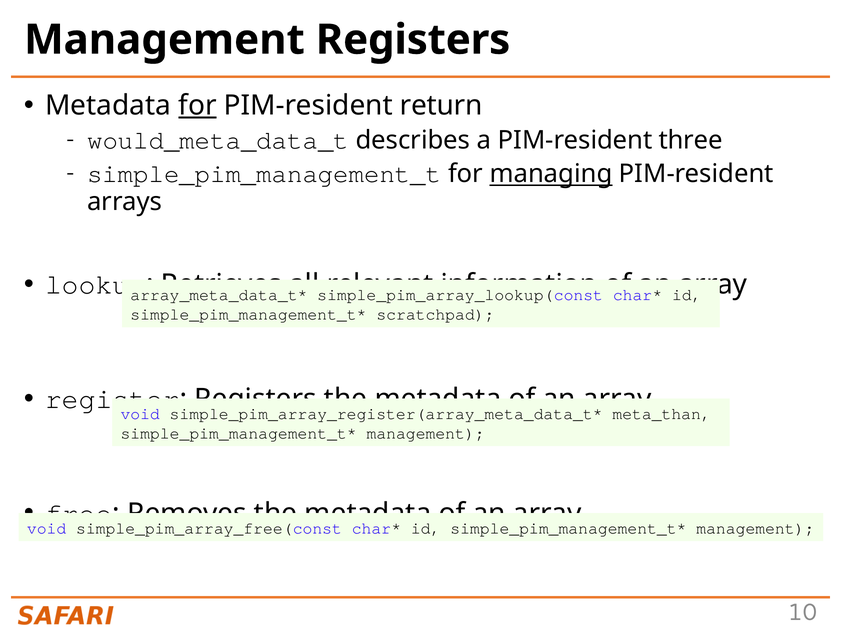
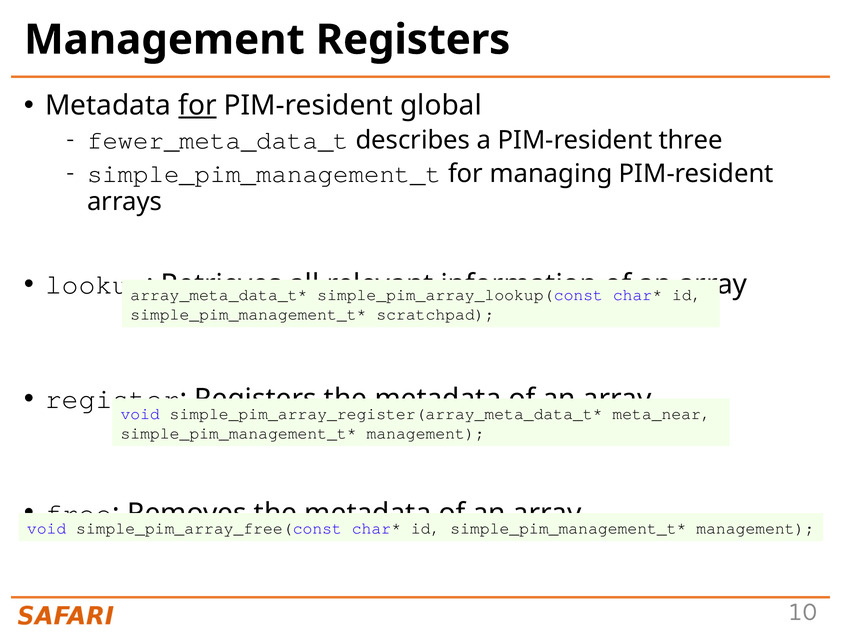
return: return -> global (441, 105)
would_meta_data_t: would_meta_data_t -> fewer_meta_data_t (218, 140)
managing underline: present -> none (551, 174)
meta_than: meta_than -> meta_near (662, 413)
